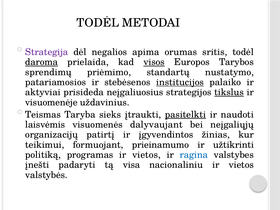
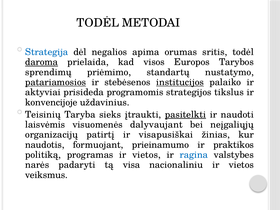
Strategija colour: purple -> blue (47, 52)
visos underline: present -> none (154, 62)
patariamosios underline: none -> present (56, 82)
neįgaliuosius: neįgaliuosius -> programomis (135, 92)
tikslus underline: present -> none (229, 92)
visuomenėje: visuomenėje -> konvencijoje (51, 102)
Teismas: Teismas -> Teisinių (43, 115)
įgyvendintos: įgyvendintos -> visapusiškai (166, 135)
teikimui: teikimui -> naudotis (45, 145)
užtikrinti: užtikrinti -> praktikos (234, 145)
įnešti: įnešti -> narės (37, 165)
valstybės: valstybės -> veiksmus (46, 175)
